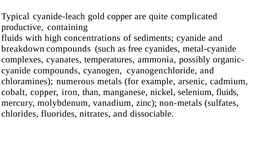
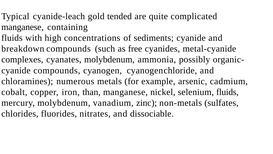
gold copper: copper -> tended (120, 16)
productive: productive -> manganese (22, 27)
cyanates temperatures: temperatures -> molybdenum (109, 59)
